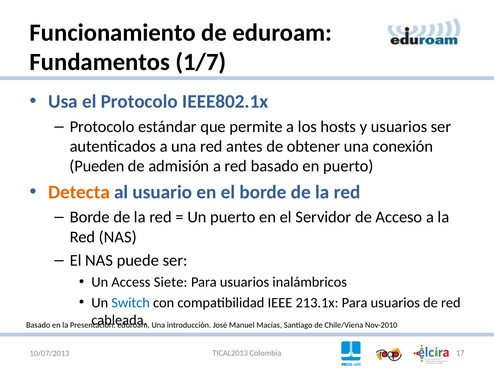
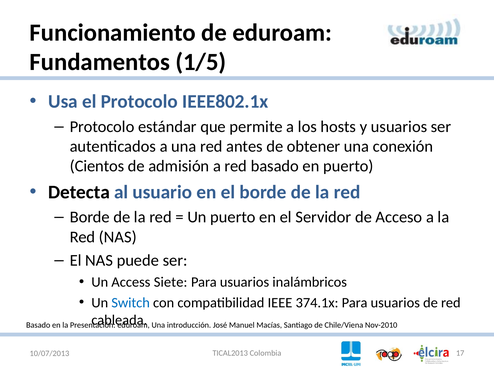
1/7: 1/7 -> 1/5 (201, 62)
Pueden: Pueden -> Cientos (97, 166)
Detecta colour: orange -> black (79, 192)
213.1x: 213.1x -> 374.1x (317, 303)
